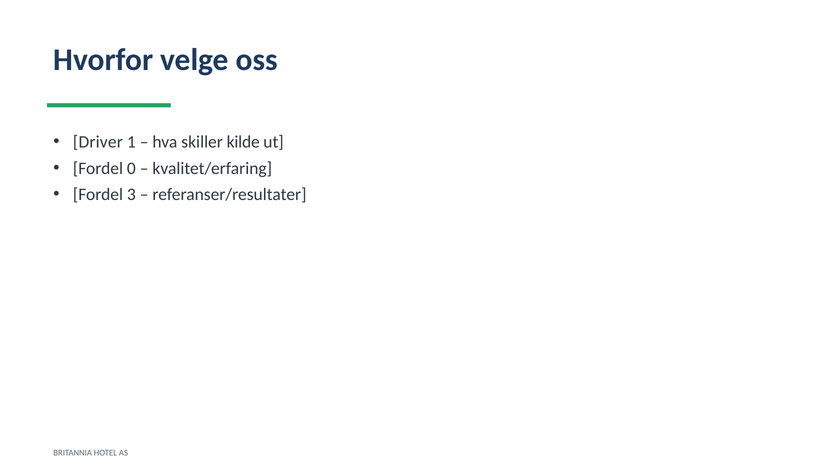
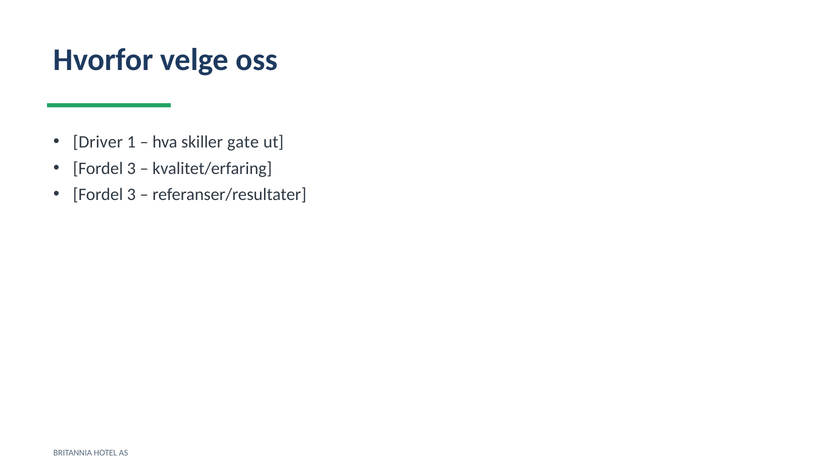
kilde: kilde -> gate (243, 142)
0: 0 -> 3 (131, 168)
